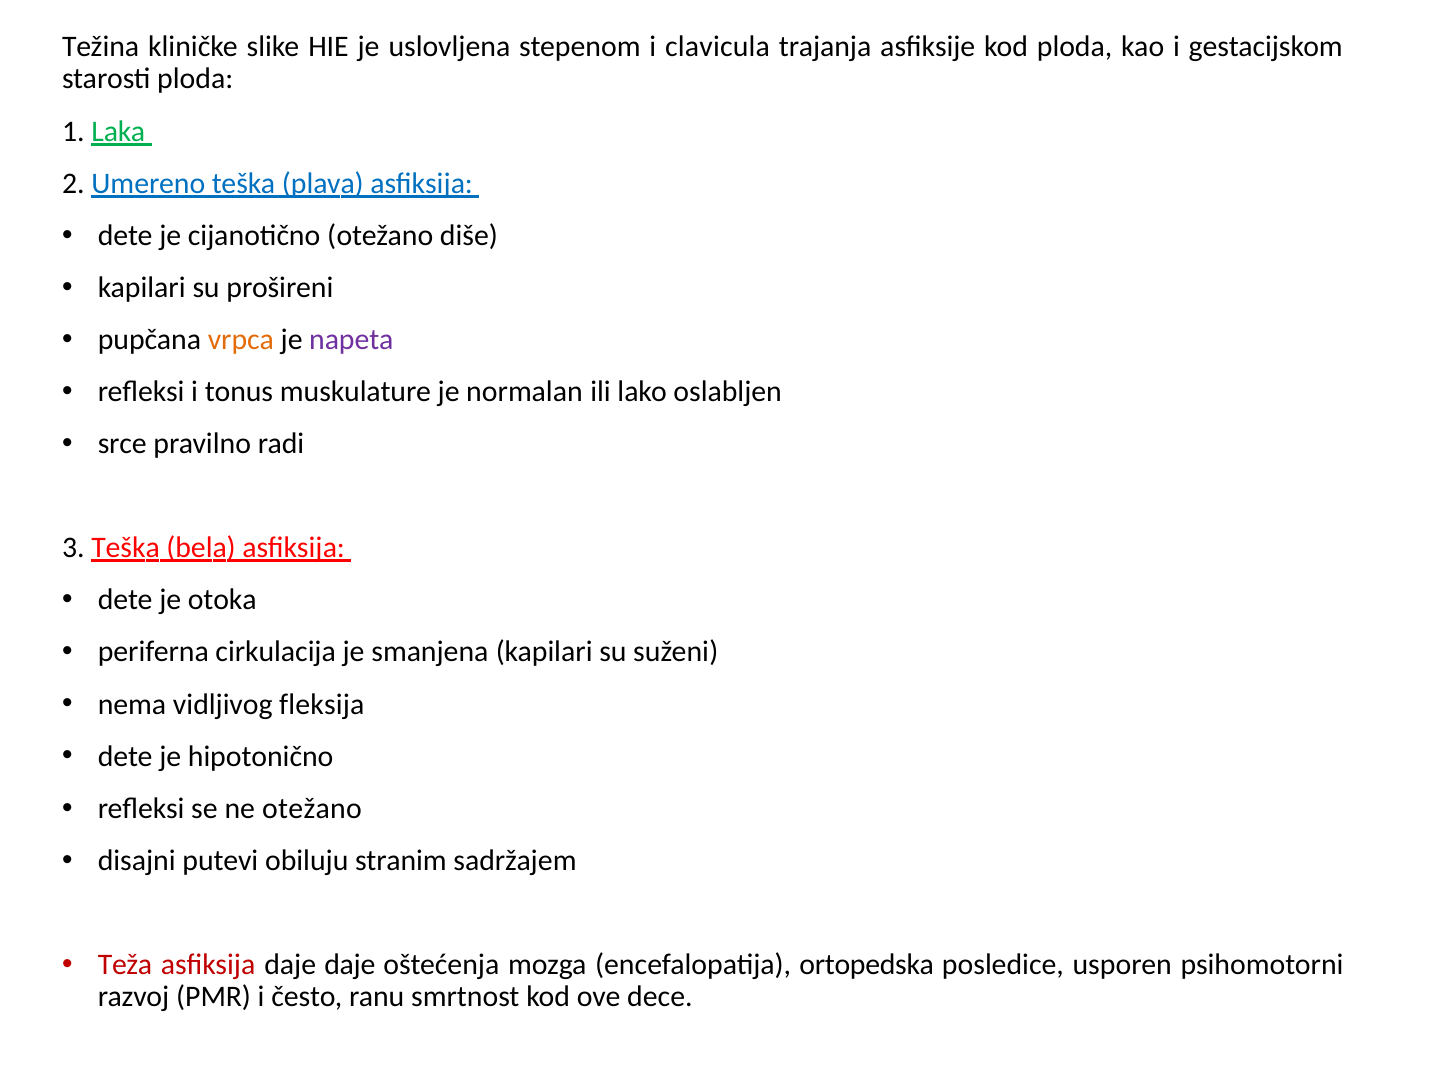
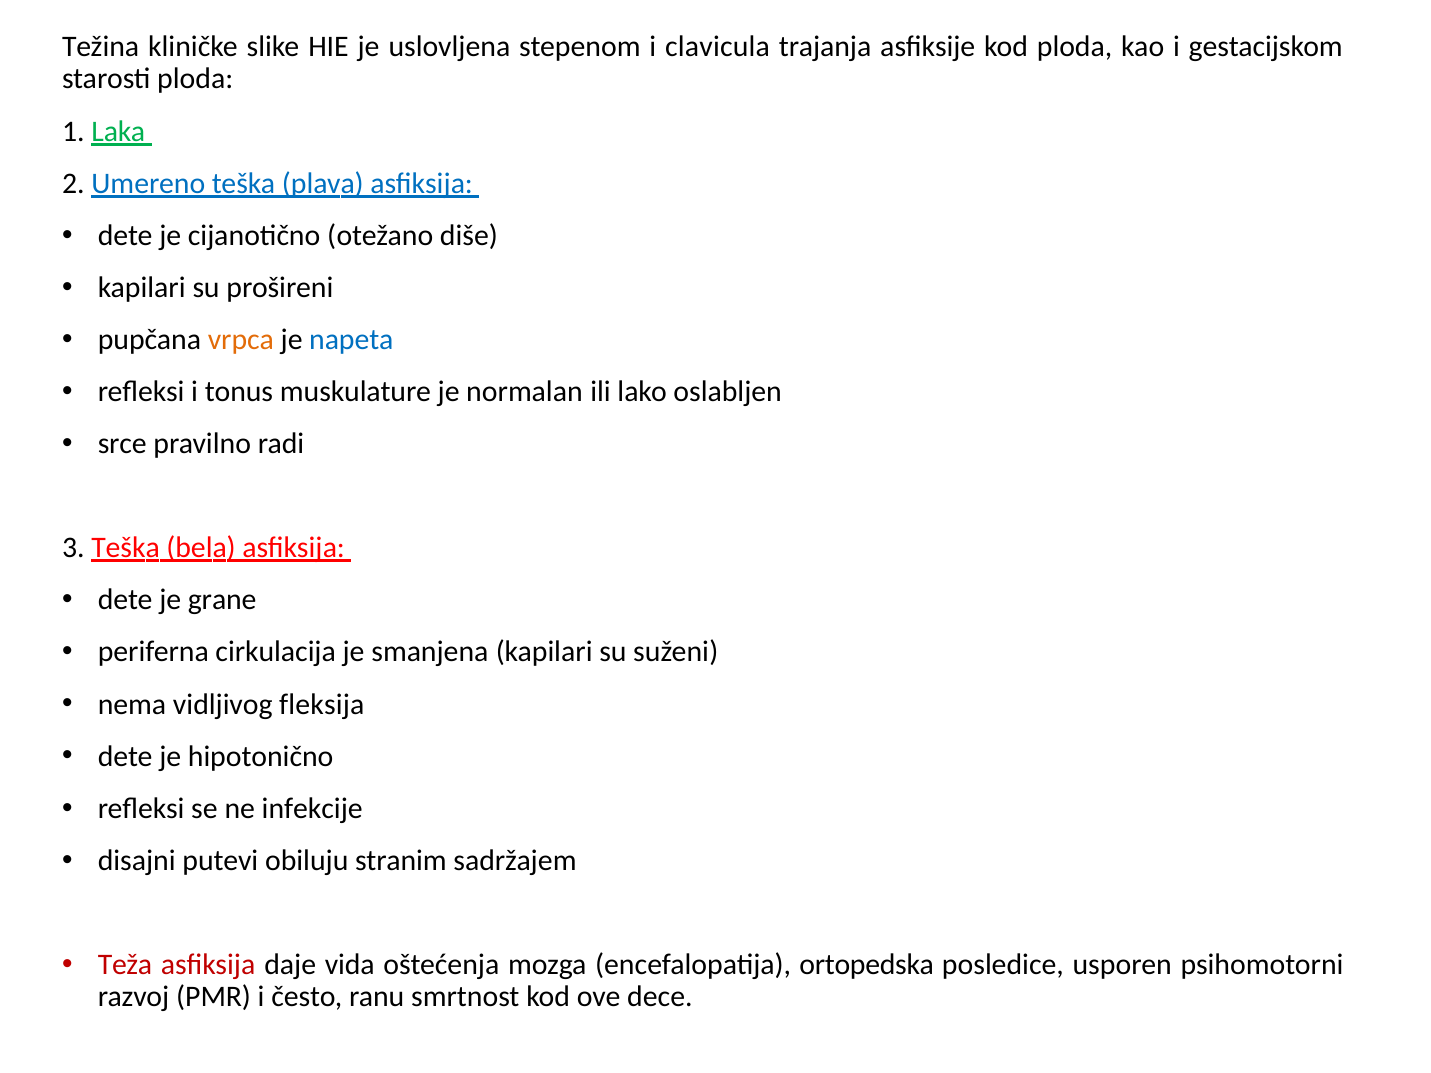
napeta colour: purple -> blue (351, 340)
otoka: otoka -> grane (222, 600)
ne otežano: otežano -> infekcije (312, 809)
daje daje: daje -> vida (350, 965)
